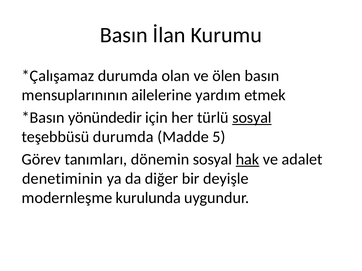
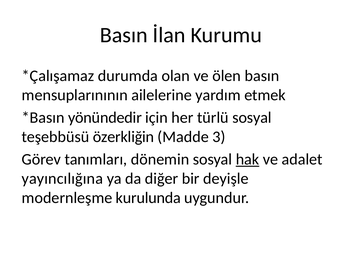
sosyal underline: present -> none (252, 118)
teşebbüsü durumda: durumda -> özerkliğin (123, 137)
5: 5 -> 3 (219, 137)
denetiminin: denetiminin -> yayıncılığına (62, 179)
